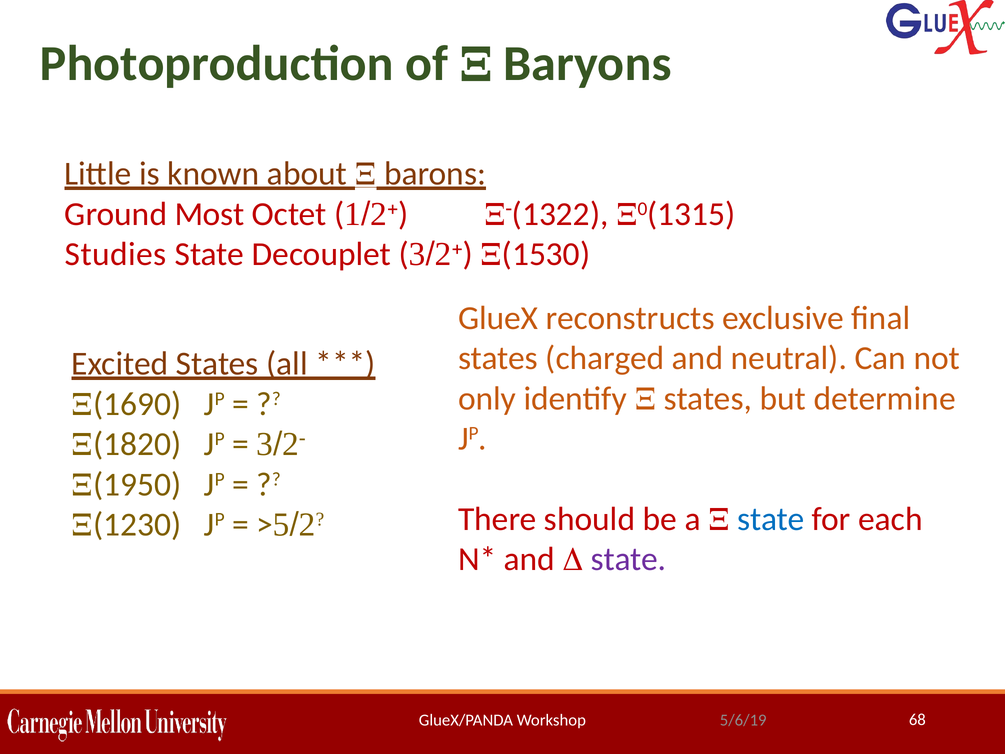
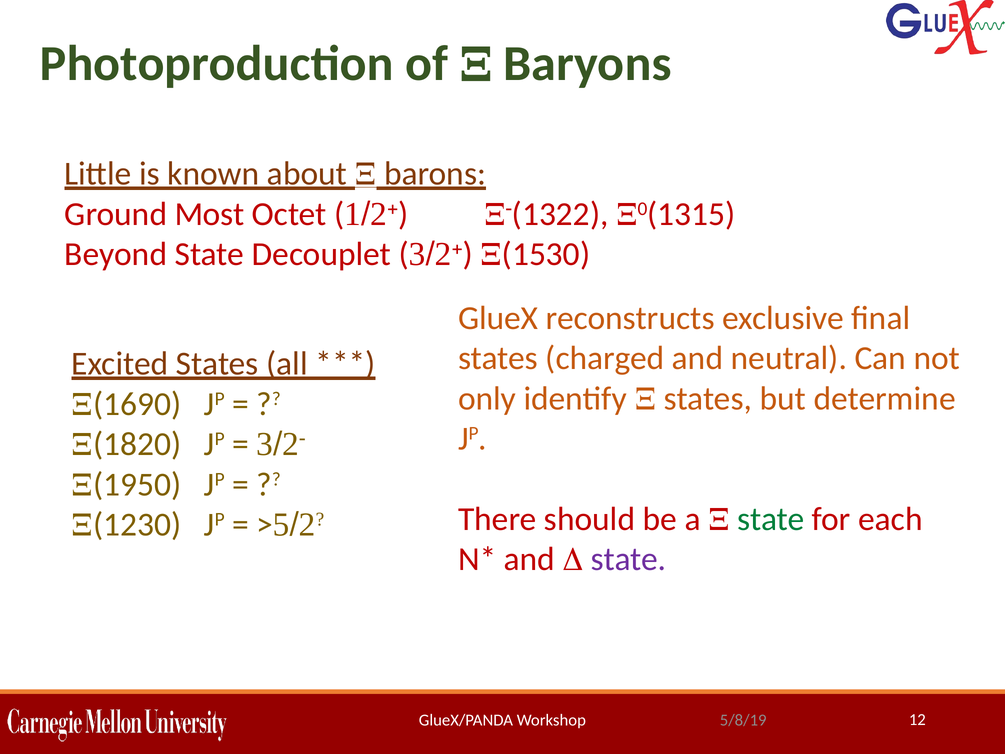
Studies: Studies -> Beyond (116, 254)
state colour: blue -> green (771, 519)
5/6/19: 5/6/19 -> 5/8/19 (743, 720)
68: 68 -> 12 (917, 720)
